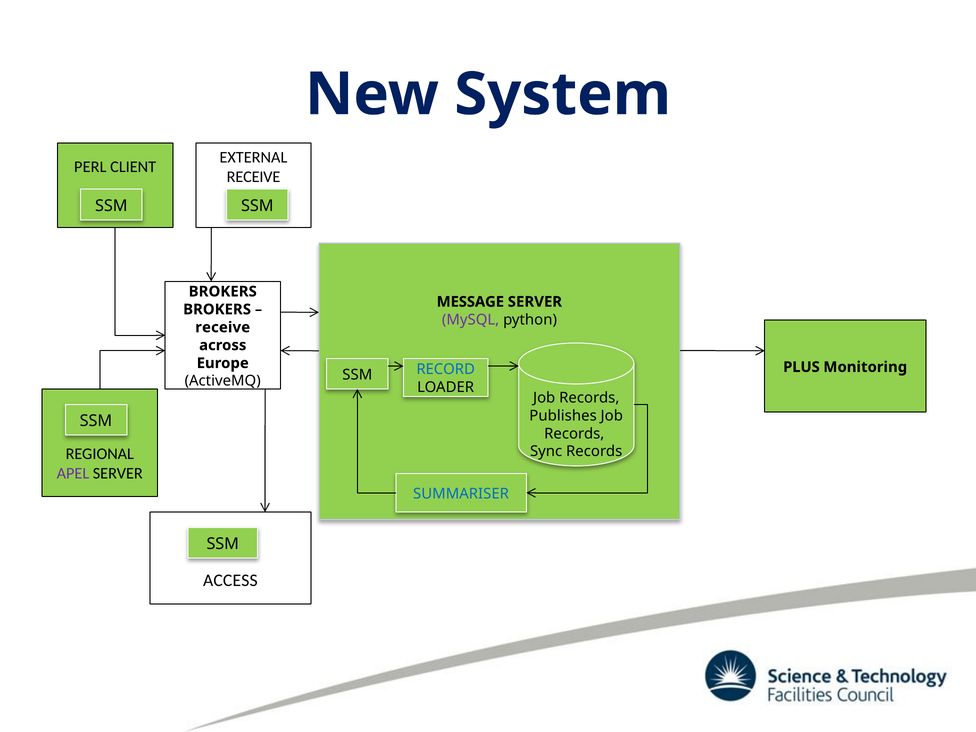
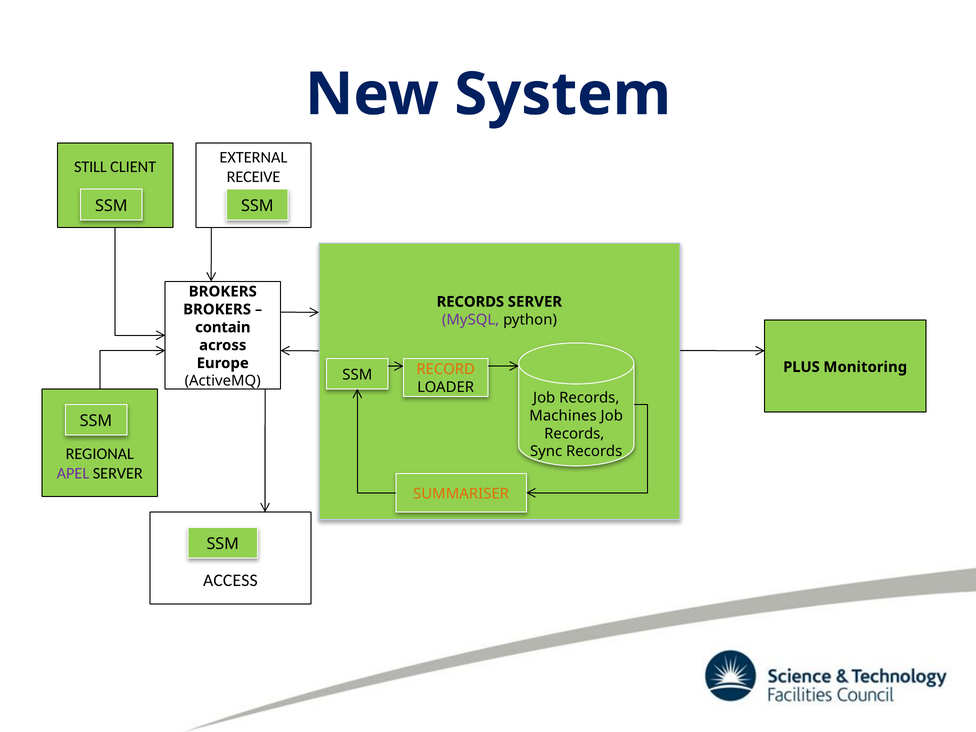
PERL: PERL -> STILL (90, 167)
MESSAGE: MESSAGE -> RECORDS (470, 302)
receive: receive -> contain (223, 327)
RECORD colour: blue -> orange (446, 370)
Publishes: Publishes -> Machines (563, 416)
SUMMARISER colour: blue -> orange (461, 494)
